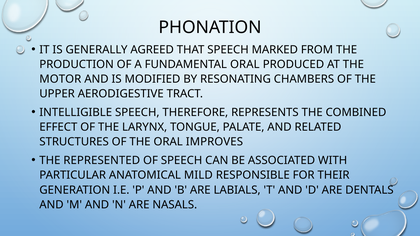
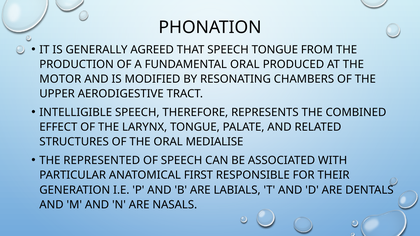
SPEECH MARKED: MARKED -> TONGUE (275, 50)
IMPROVES: IMPROVES -> MEDIALISE (215, 142)
MILD: MILD -> FIRST (198, 175)
